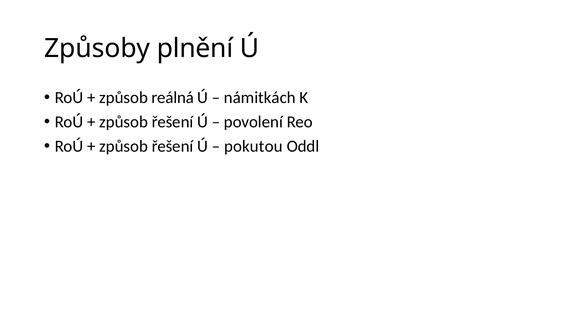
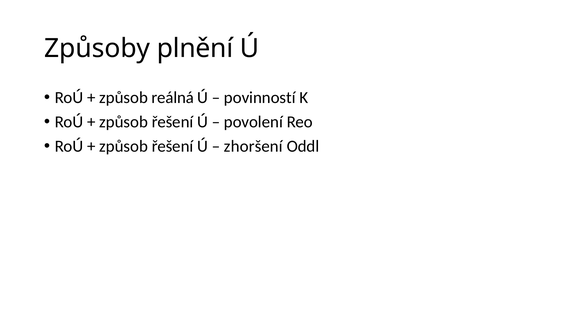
námitkách: námitkách -> povinností (260, 98)
pokutou: pokutou -> zhoršení (253, 146)
